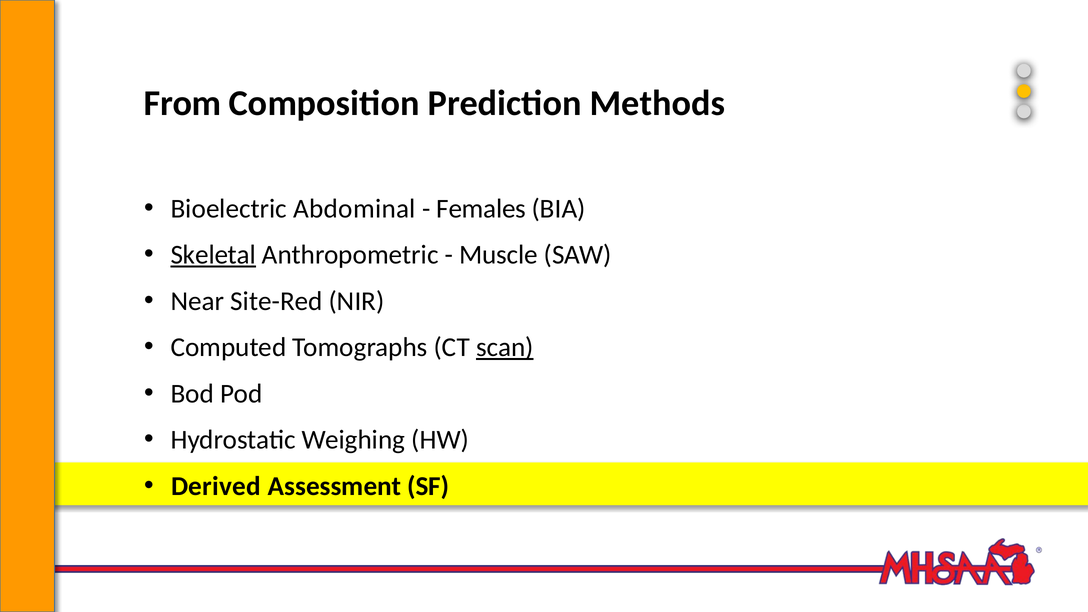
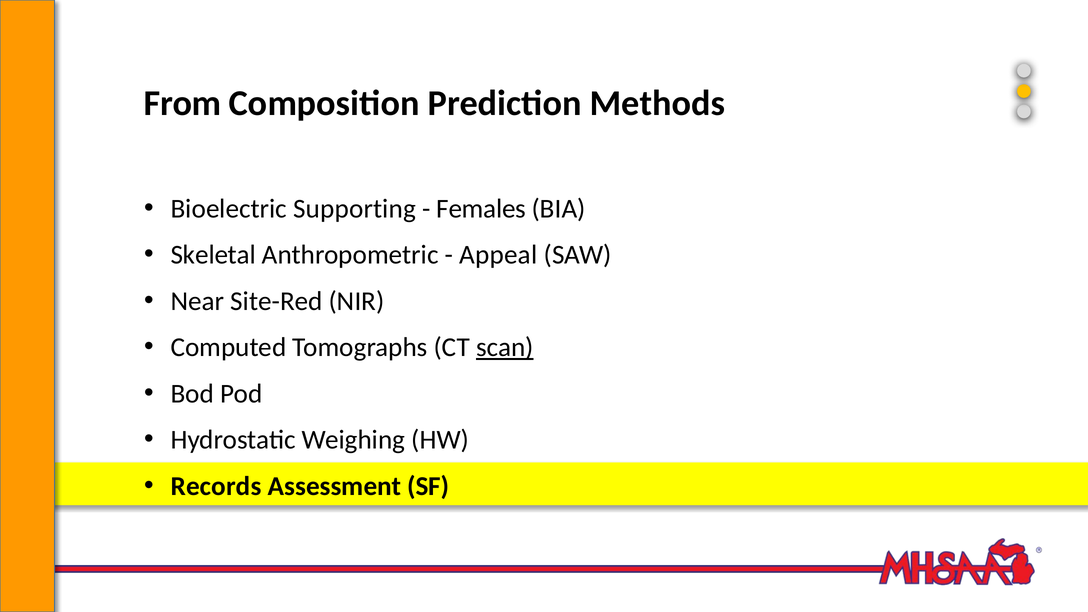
Abdominal: Abdominal -> Supporting (355, 209)
Skeletal underline: present -> none (213, 255)
Muscle: Muscle -> Appeal (498, 255)
Derived: Derived -> Records (216, 486)
